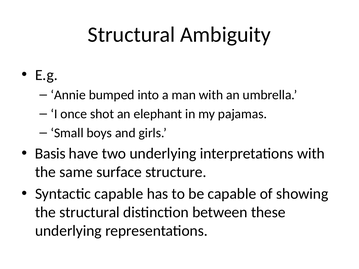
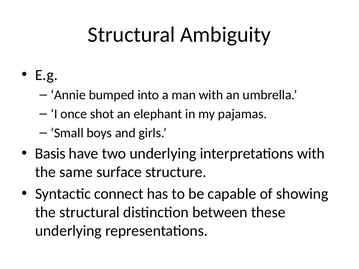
Syntactic capable: capable -> connect (119, 194)
